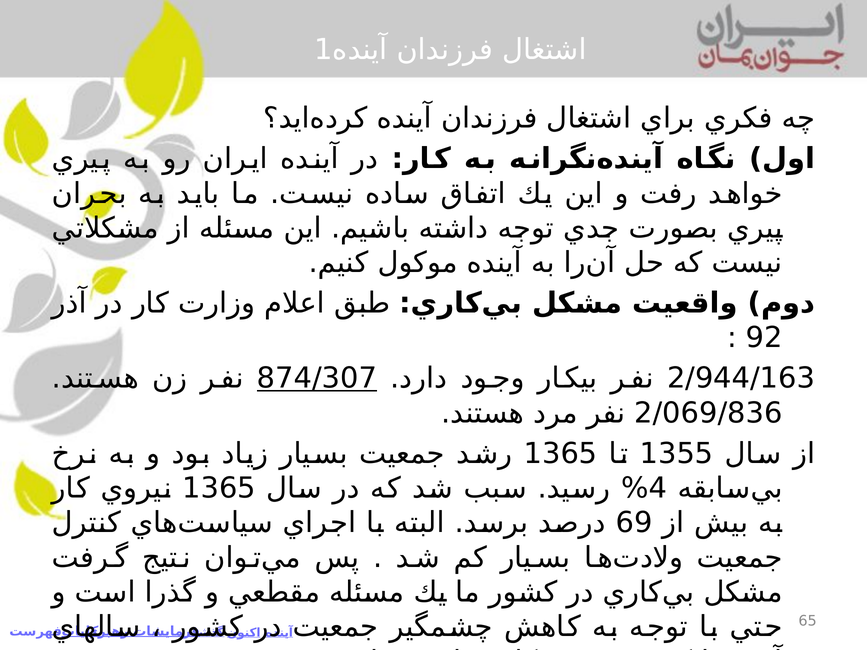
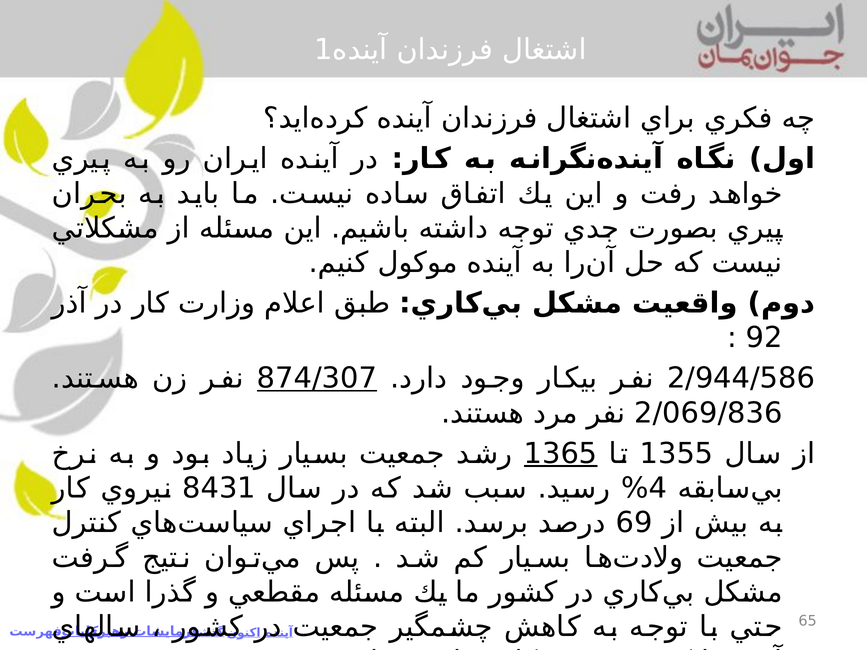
2/944/163: 2/944/163 -> 2/944/586 (741, 379)
1365 underline: none -> present (561, 454)
1365: 1365 -> 8431 (219, 488)
